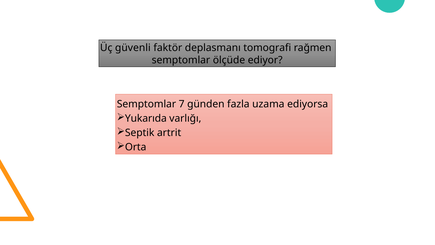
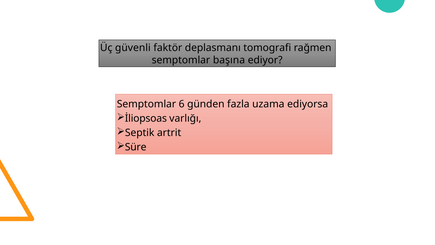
ölçüde: ölçüde -> başına (229, 60)
7: 7 -> 6 (182, 104)
Yukarıda: Yukarıda -> İliopsoas (146, 118)
Orta: Orta -> Süre (136, 147)
